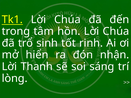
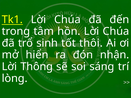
rinh: rinh -> thôi (91, 43)
Thanh: Thanh -> Thông (37, 67)
